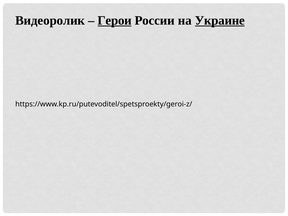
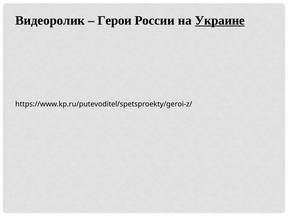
Герои underline: present -> none (115, 20)
